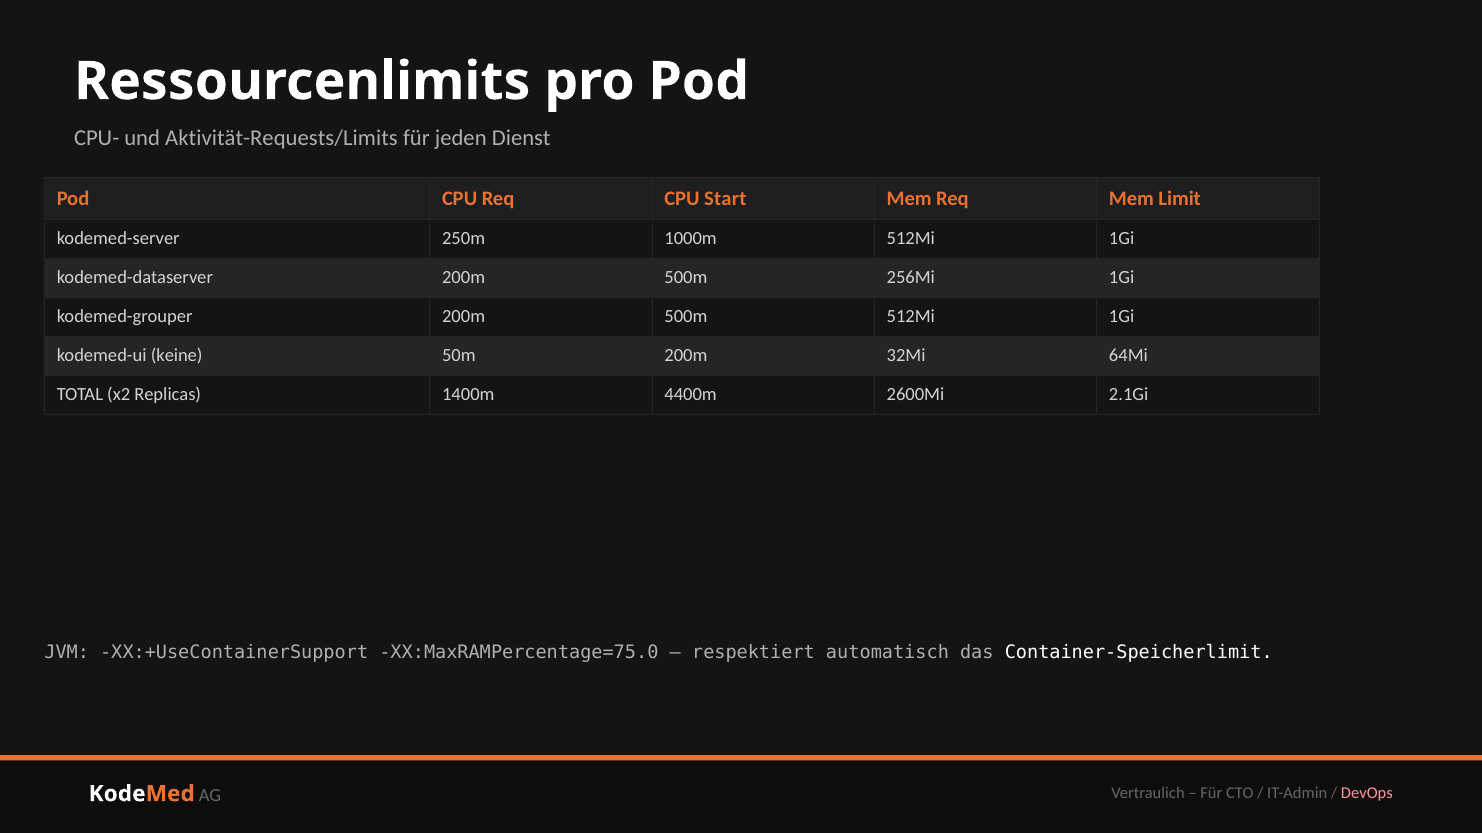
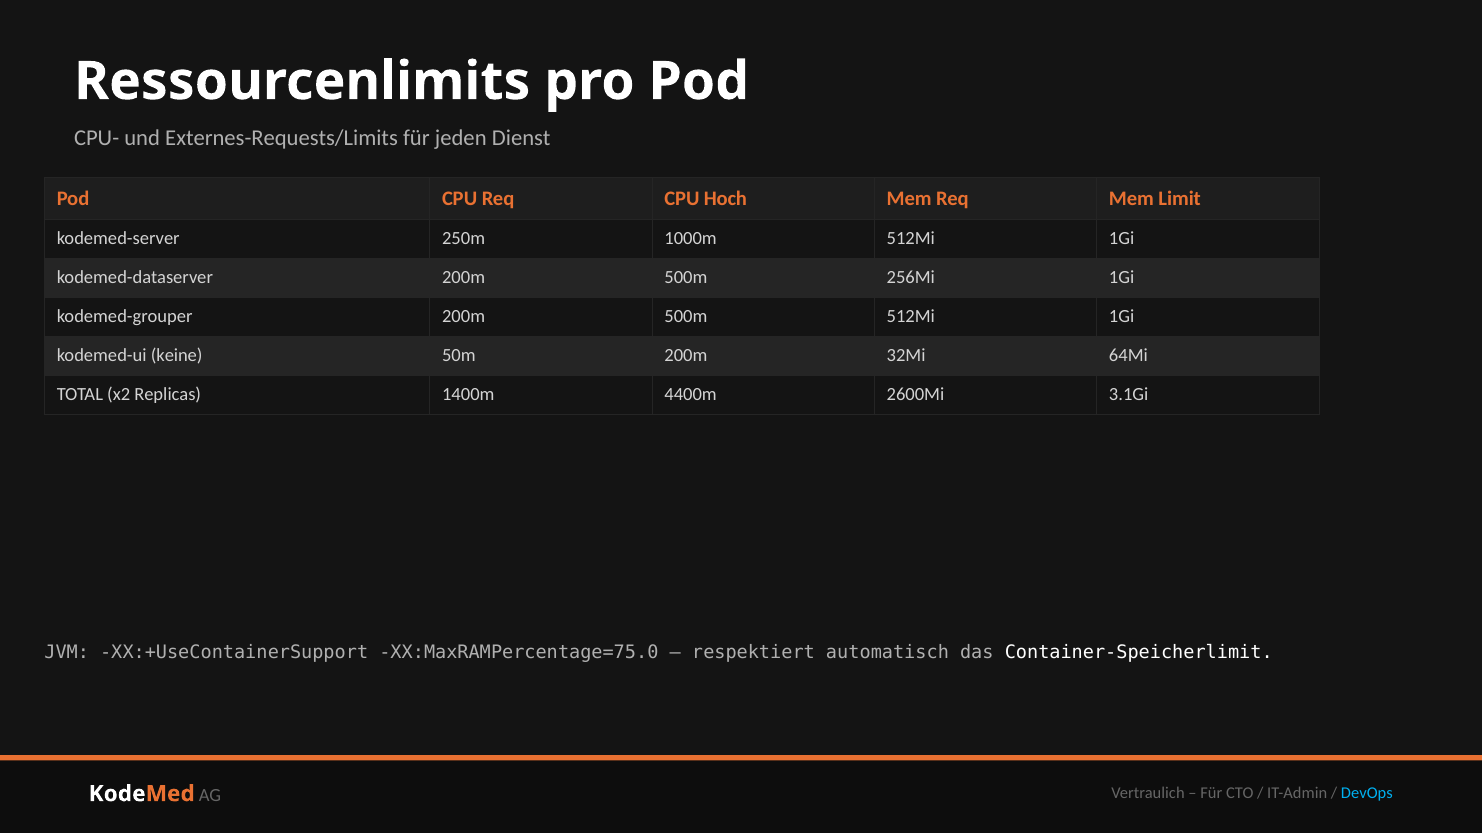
Aktivität-Requests/Limits: Aktivität-Requests/Limits -> Externes-Requests/Limits (282, 139)
Start: Start -> Hoch (725, 199)
2.1Gi: 2.1Gi -> 3.1Gi (1129, 395)
DevOps colour: pink -> light blue (1367, 794)
